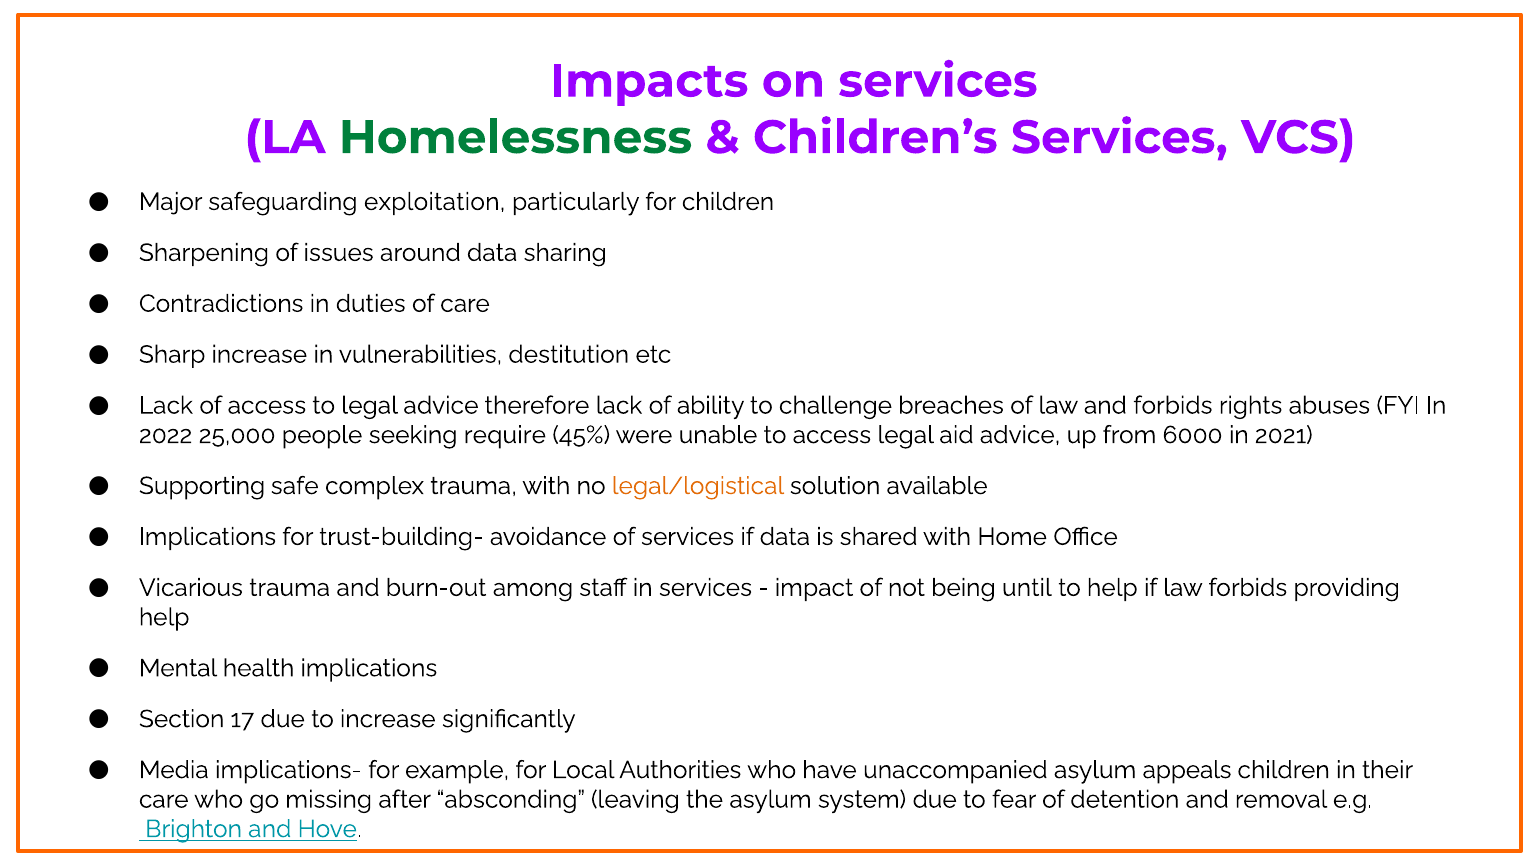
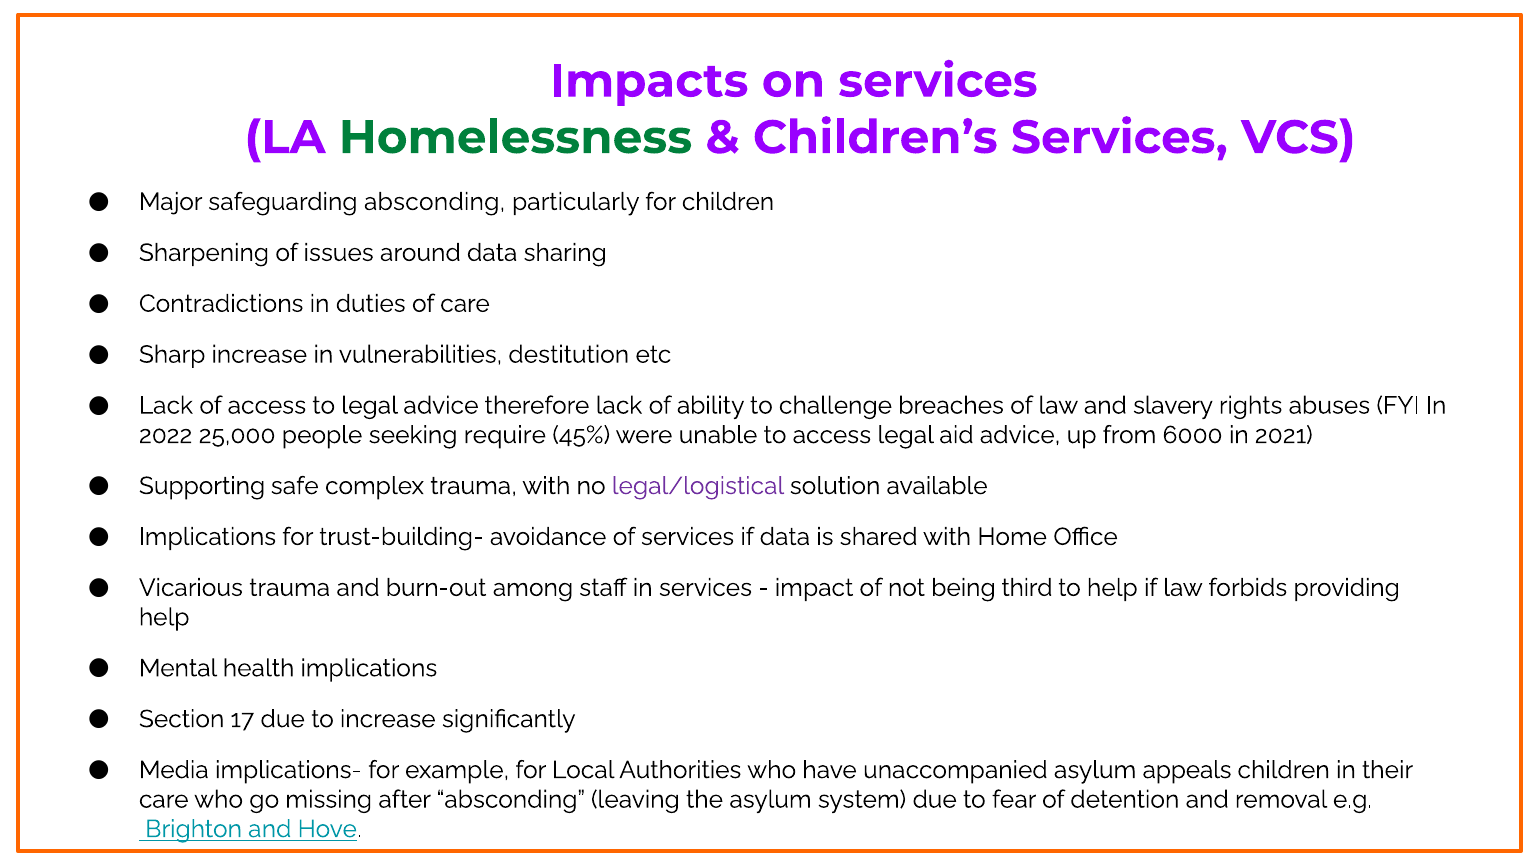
safeguarding exploitation: exploitation -> absconding (435, 202)
and forbids: forbids -> slavery (1173, 405)
legal/logistical colour: orange -> purple (698, 486)
until: until -> third (1027, 588)
